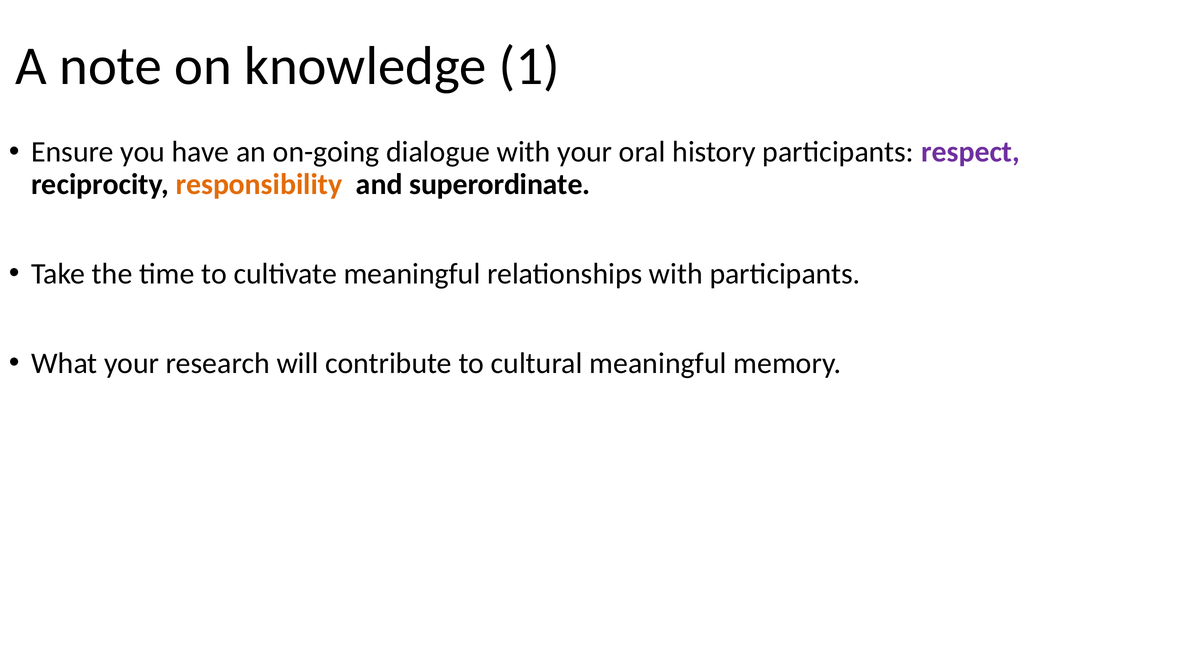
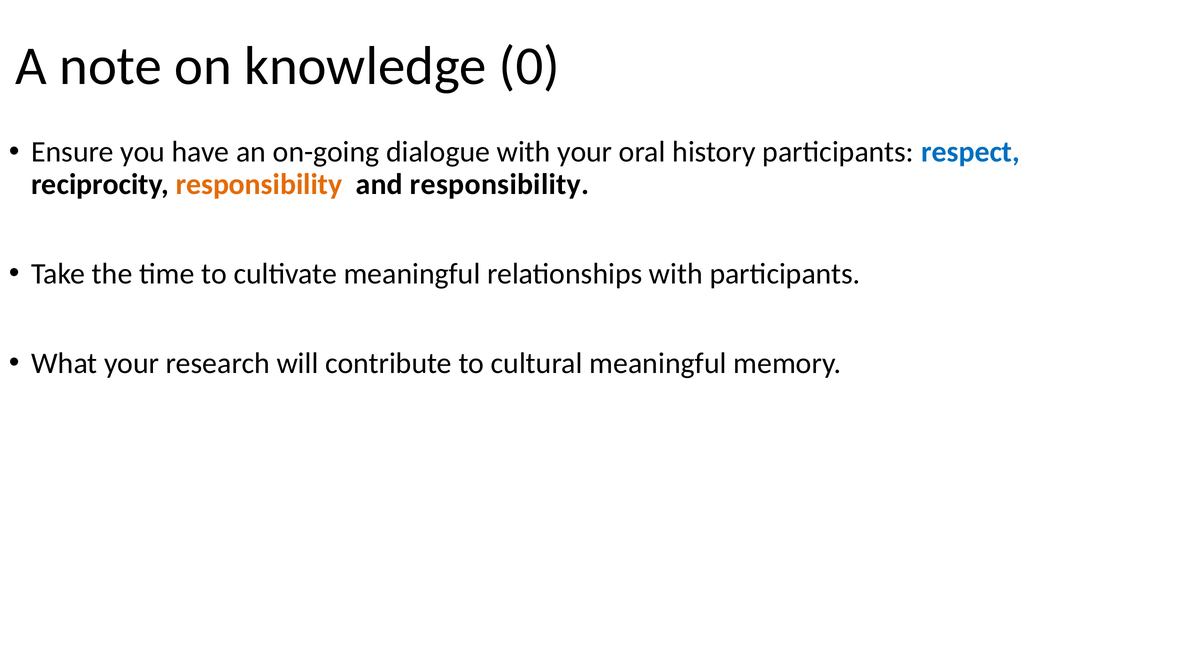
1: 1 -> 0 (529, 66)
respect colour: purple -> blue (971, 152)
and superordinate: superordinate -> responsibility (500, 184)
